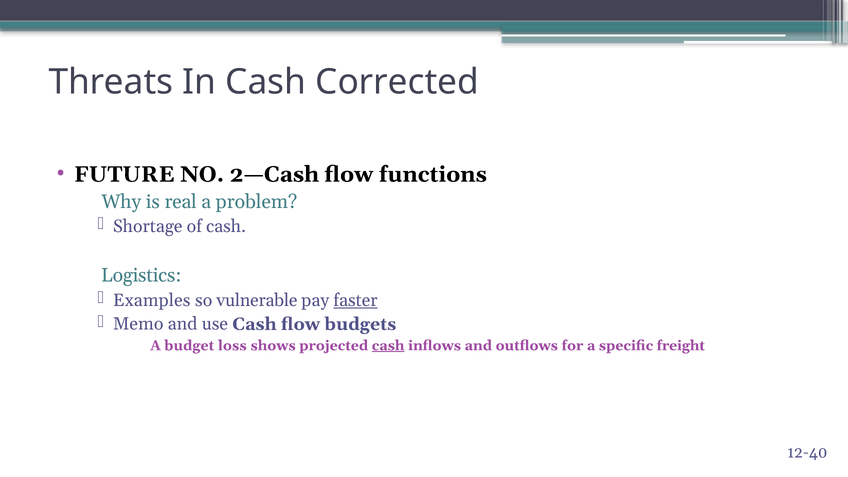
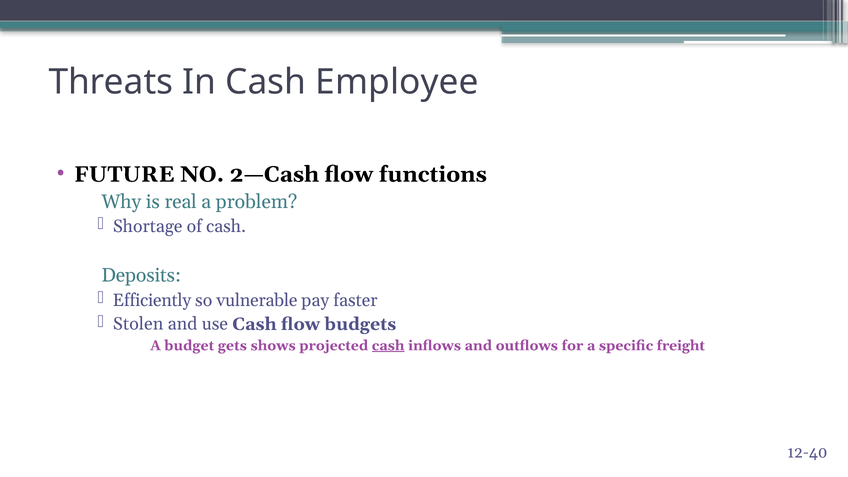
Corrected: Corrected -> Employee (397, 82)
Logistics: Logistics -> Deposits (141, 275)
Examples: Examples -> Efficiently (152, 300)
faster underline: present -> none (355, 300)
Memo: Memo -> Stolen (138, 324)
loss: loss -> gets (232, 346)
